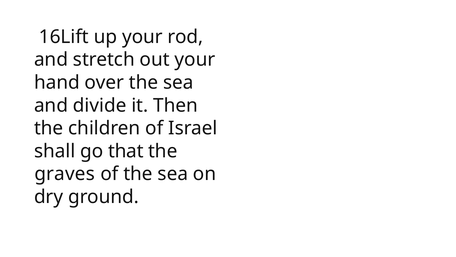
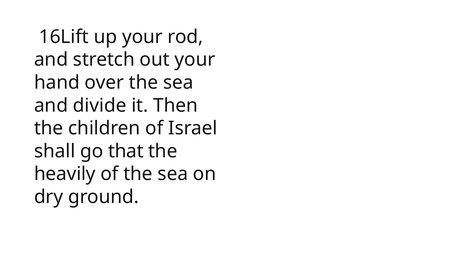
graves: graves -> heavily (65, 174)
